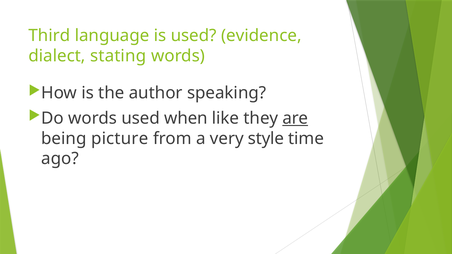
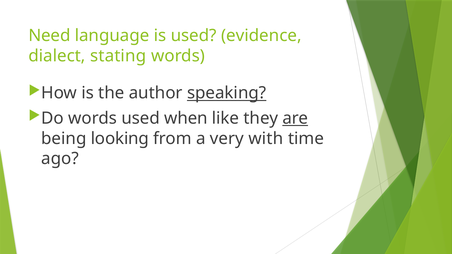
Third: Third -> Need (49, 36)
speaking underline: none -> present (227, 93)
picture: picture -> looking (120, 139)
style: style -> with (266, 139)
